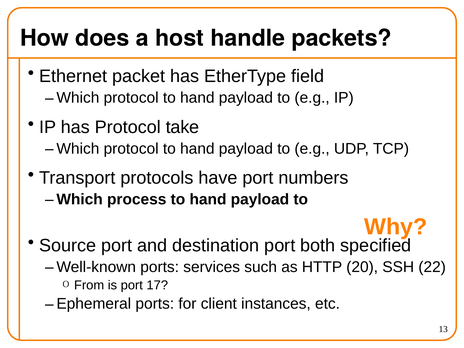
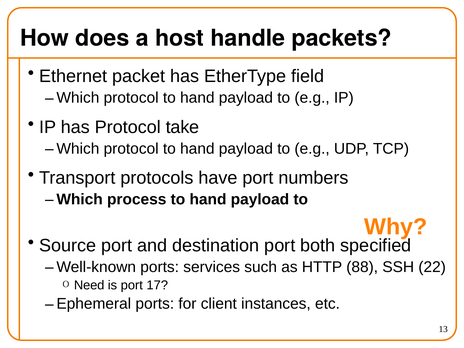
20: 20 -> 88 (362, 267)
From: From -> Need (89, 285)
